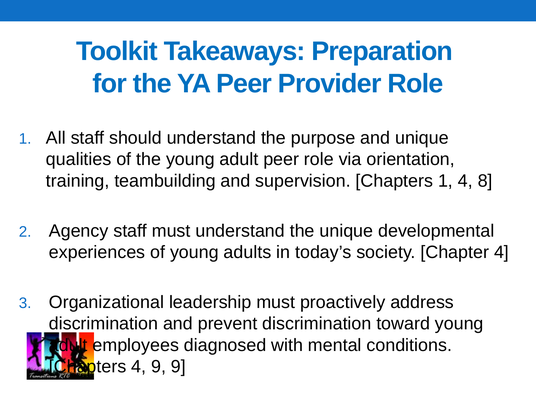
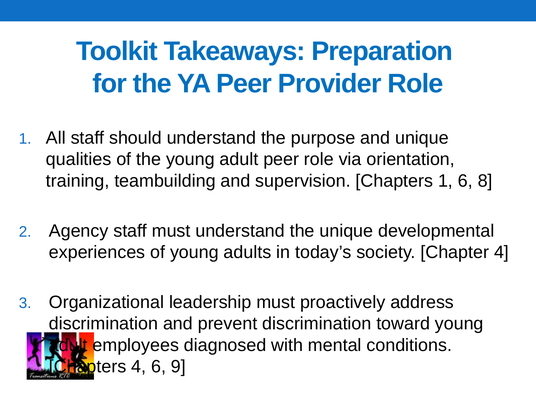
1 4: 4 -> 6 (465, 181)
4 9: 9 -> 6 (159, 367)
